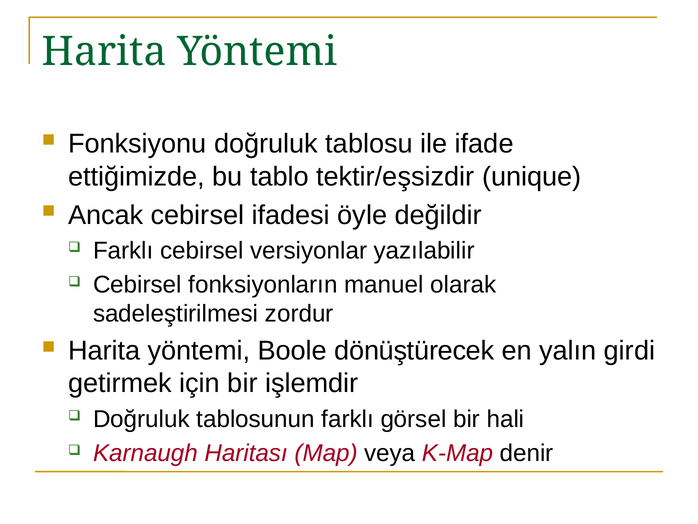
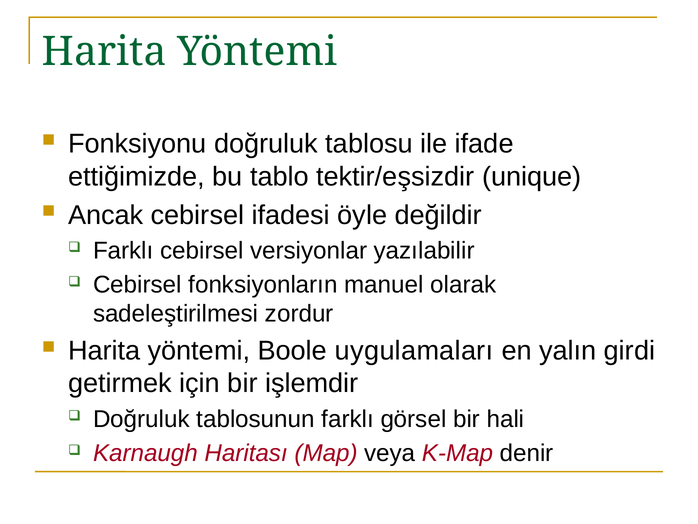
dönüştürecek: dönüştürecek -> uygulamaları (414, 351)
